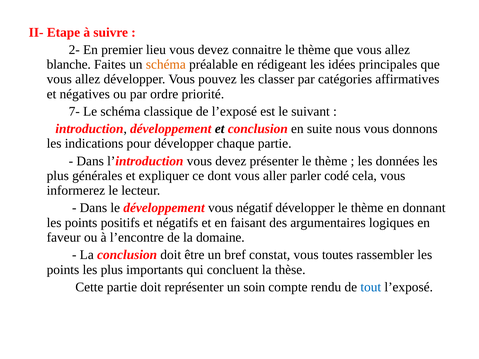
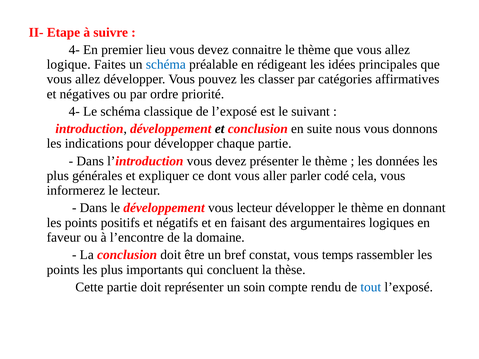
2-: 2- -> 4- (74, 50)
blanche: blanche -> logique (69, 65)
schéma colour: orange -> blue (166, 65)
7-: 7- -> 4- (74, 112)
vous négatif: négatif -> lecteur (254, 208)
toutes: toutes -> temps (338, 255)
